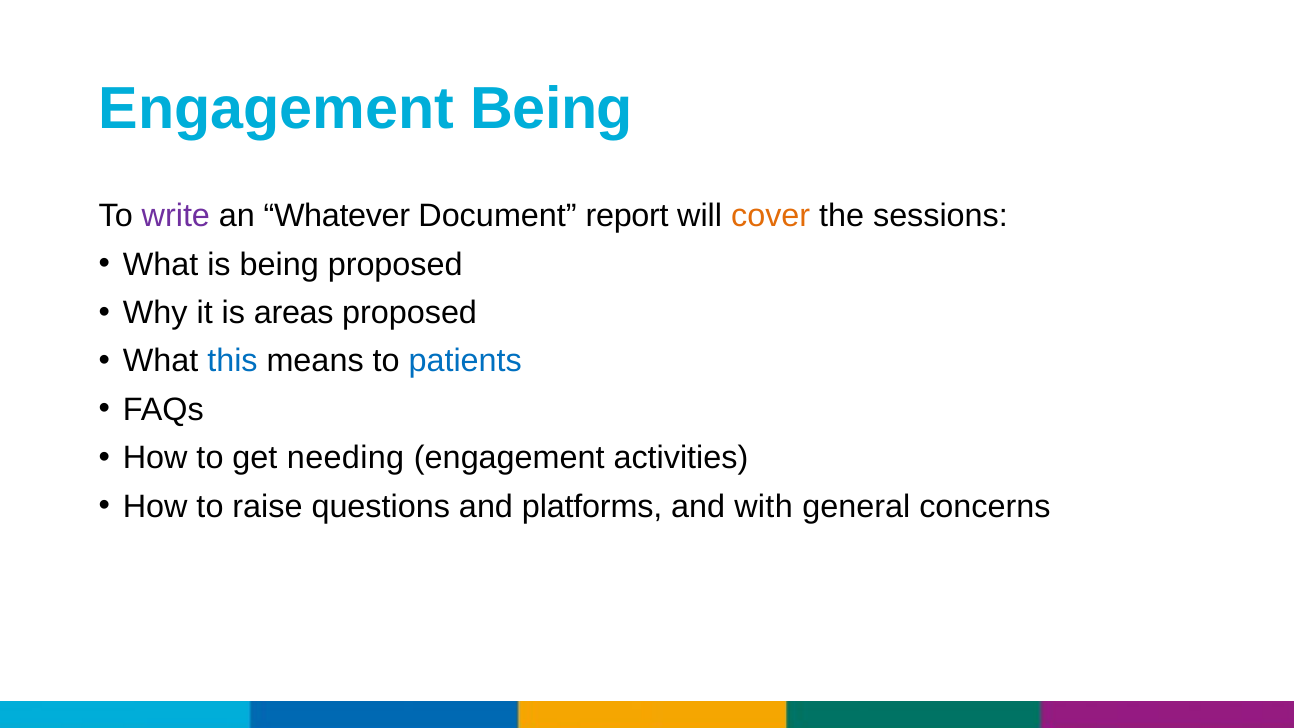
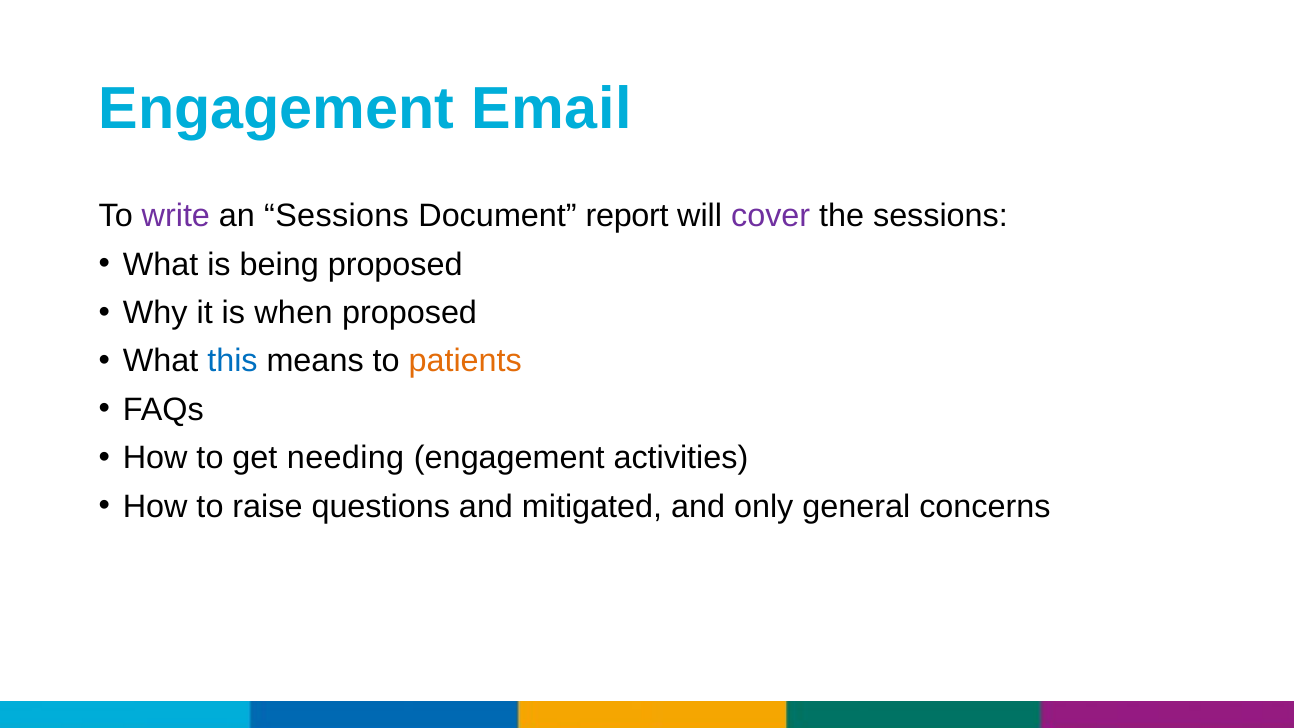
Engagement Being: Being -> Email (551, 109)
an Whatever: Whatever -> Sessions (337, 216)
cover colour: orange -> purple (771, 216)
areas: areas -> when (293, 313)
patients colour: blue -> orange (465, 361)
platforms: platforms -> mitigated (592, 506)
with: with -> only (764, 506)
